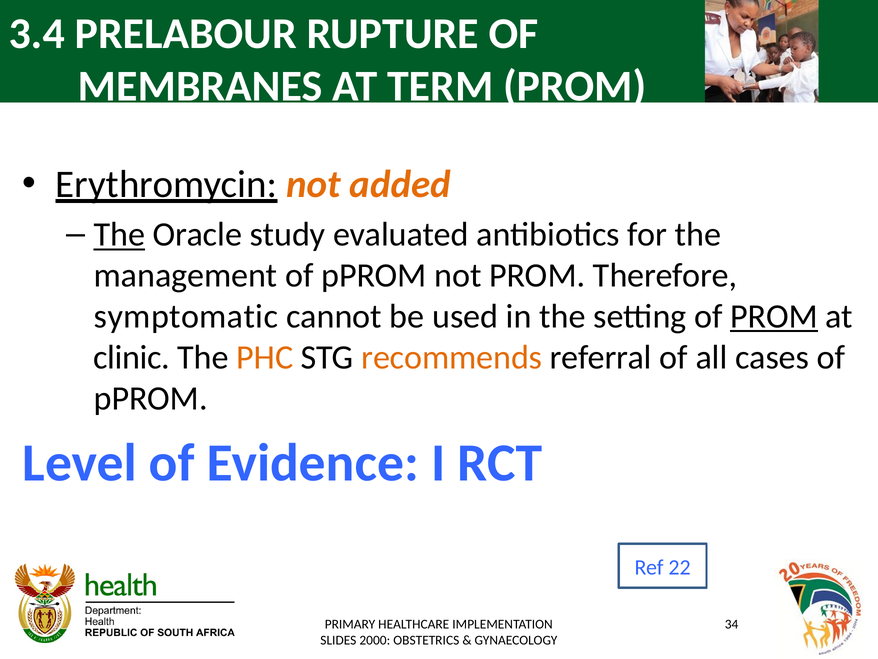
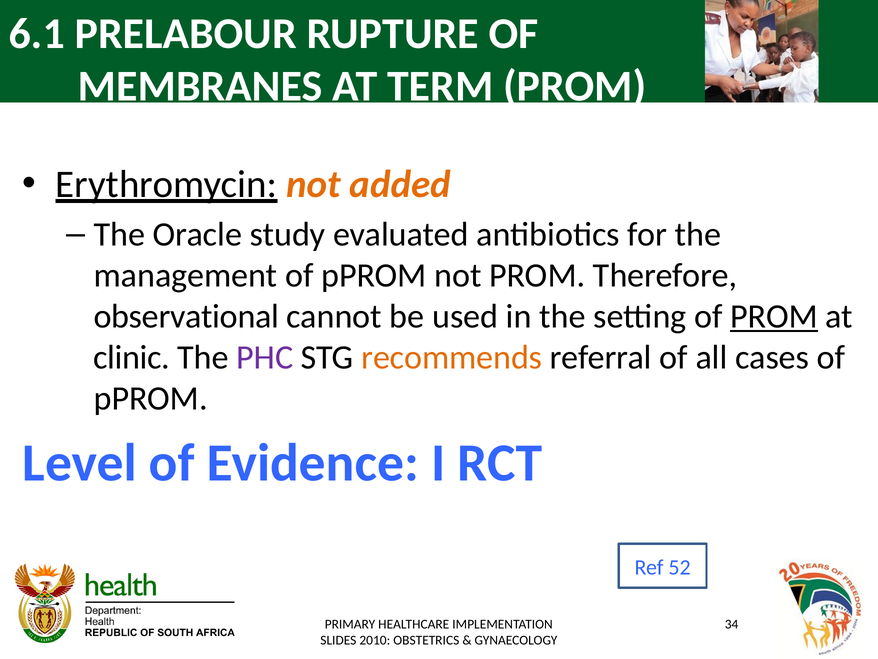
3.4: 3.4 -> 6.1 (37, 34)
The underline: present -> none (119, 235)
symptomatic: symptomatic -> observational (186, 316)
PHC colour: orange -> purple (265, 357)
22: 22 -> 52 (680, 567)
2000: 2000 -> 2010 (375, 640)
